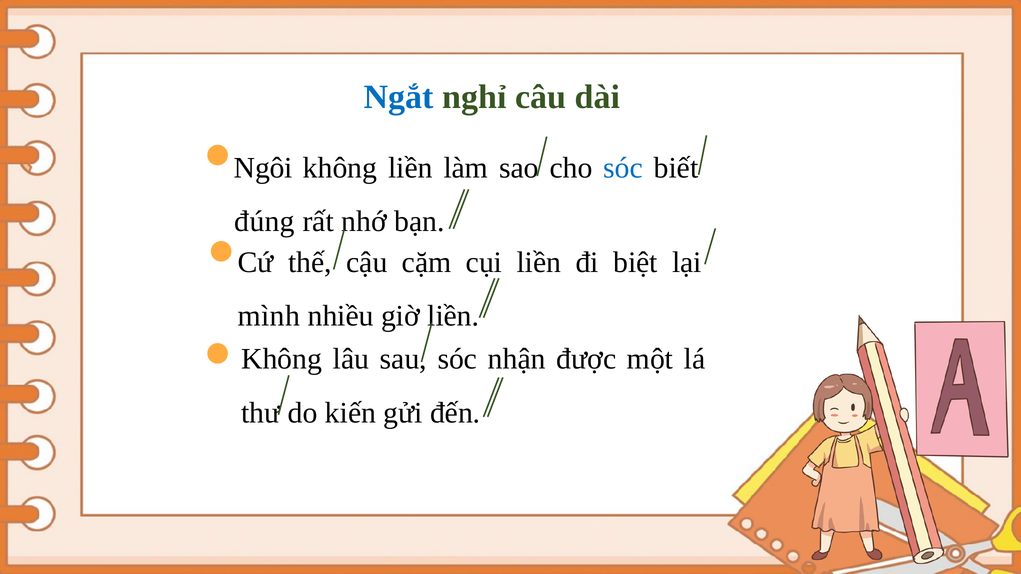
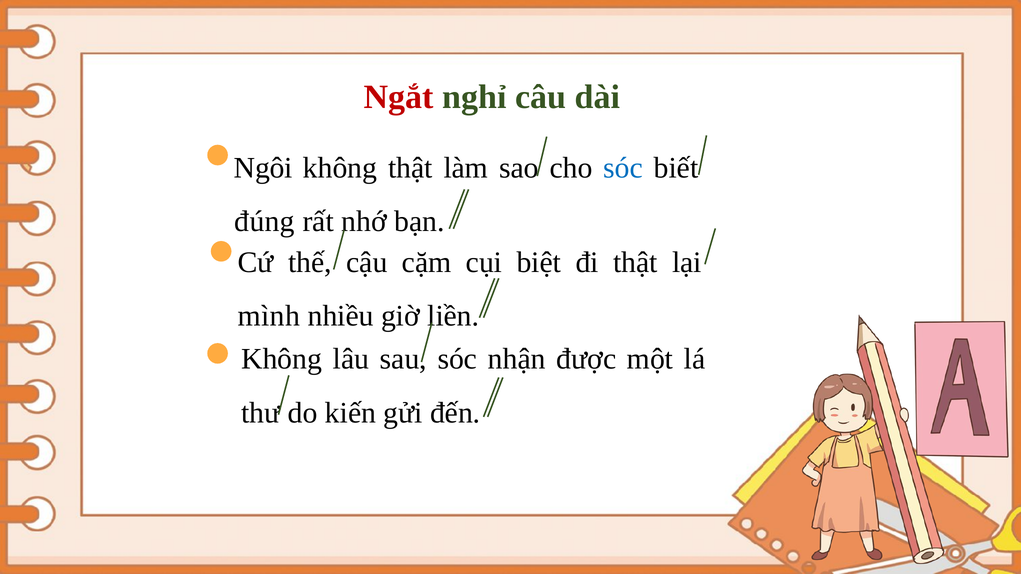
Ngắt colour: blue -> red (399, 97)
không liền: liền -> thật (410, 168)
cụi liền: liền -> biệt (539, 262)
đi biệt: biệt -> thật (635, 262)
